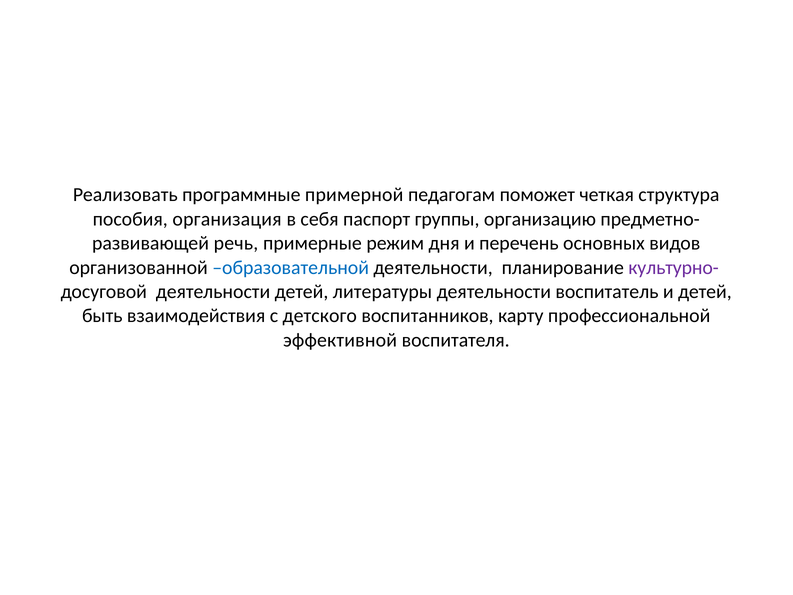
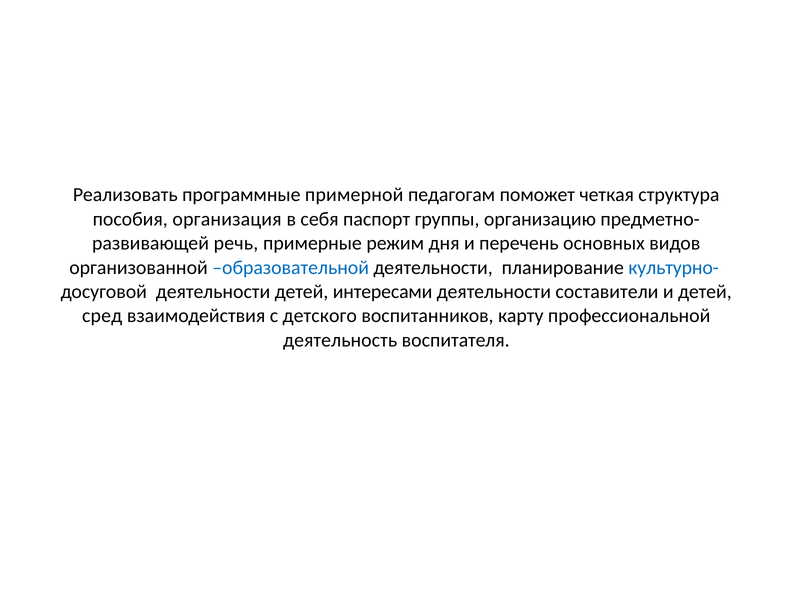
культурно- colour: purple -> blue (674, 267)
литературы: литературы -> интересами (383, 292)
воспитатель: воспитатель -> составители (607, 292)
быть: быть -> сред (102, 316)
эффективной: эффективной -> деятельность (340, 340)
